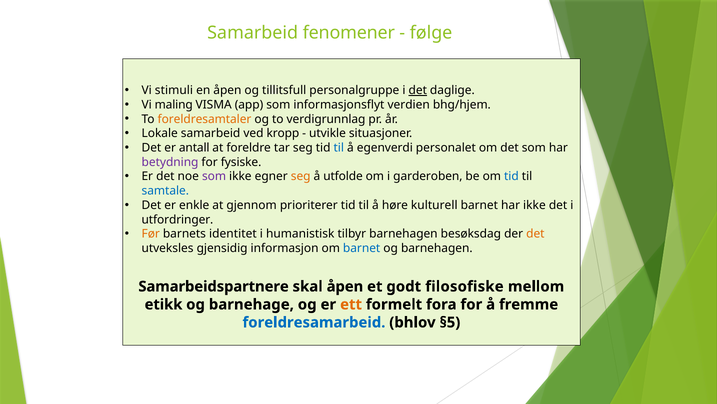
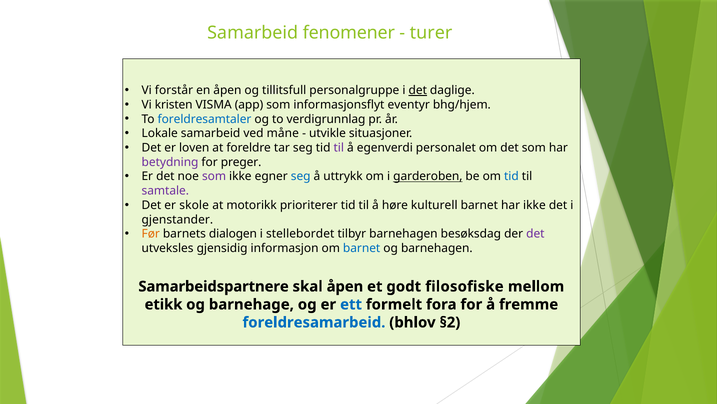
følge: følge -> turer (431, 33)
stimuli: stimuli -> forstår (174, 90)
maling: maling -> kristen (174, 105)
verdien: verdien -> eventyr (409, 105)
foreldresamtaler colour: orange -> blue (204, 119)
kropp: kropp -> måne (283, 133)
antall: antall -> loven (194, 148)
til colour: blue -> purple (339, 148)
fysiske: fysiske -> preger (241, 162)
seg colour: orange -> blue (301, 176)
utfolde: utfolde -> uttrykk (343, 176)
garderoben underline: none -> present (428, 176)
samtale colour: blue -> purple (165, 191)
enkle: enkle -> skole (194, 205)
gjennom: gjennom -> motorikk (252, 205)
utfordringer: utfordringer -> gjenstander (177, 219)
identitet: identitet -> dialogen (233, 234)
humanistisk: humanistisk -> stellebordet (300, 234)
det colour: orange -> purple (535, 234)
ett colour: orange -> blue (351, 304)
§5: §5 -> §2 (450, 322)
